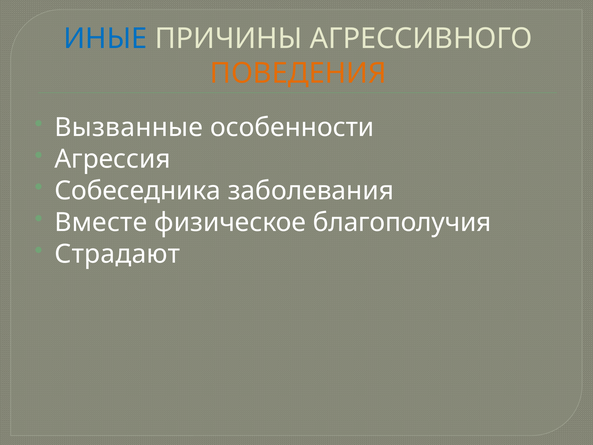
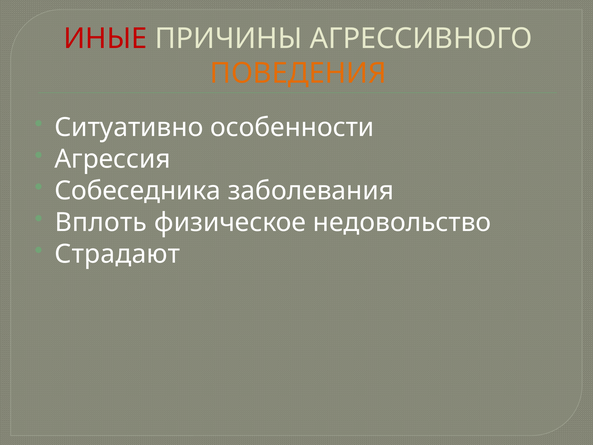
ИНЫЕ colour: blue -> red (105, 39)
Вызванные: Вызванные -> Ситуативно (129, 127)
Вместе: Вместе -> Вплоть (101, 222)
благополучия: благополучия -> недовольство (402, 222)
